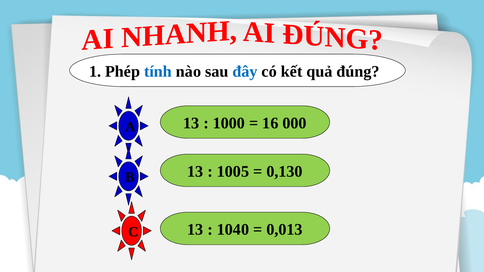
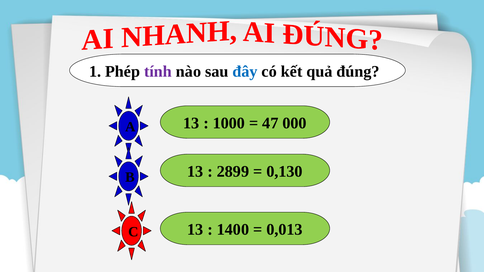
tính colour: blue -> purple (158, 72)
16: 16 -> 47 (270, 123)
1005: 1005 -> 2899 (233, 172)
1040: 1040 -> 1400 (233, 230)
